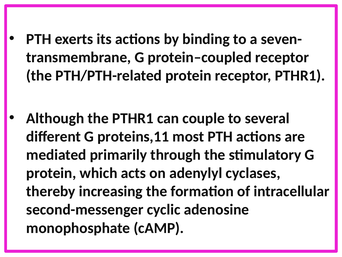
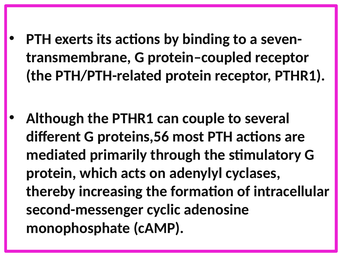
proteins,11: proteins,11 -> proteins,56 (133, 136)
